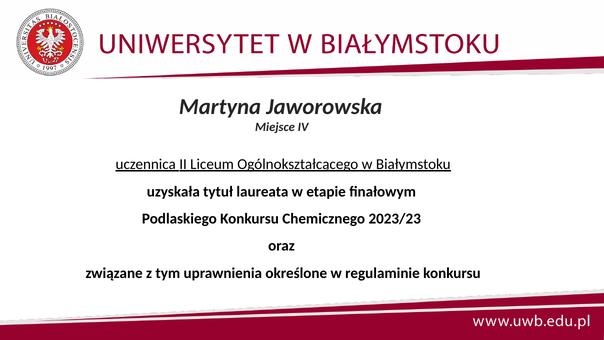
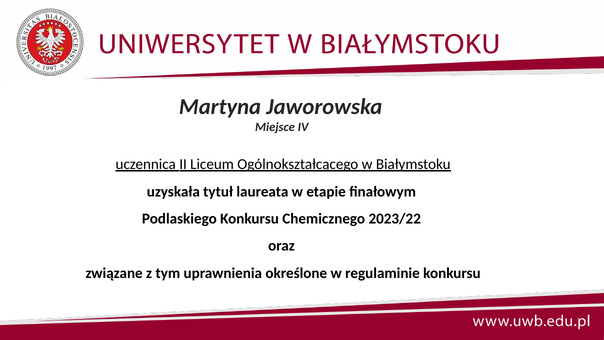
2023/23: 2023/23 -> 2023/22 (395, 219)
